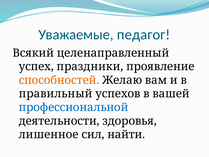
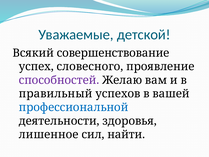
педагог: педагог -> детской (144, 35)
целенаправленный: целенаправленный -> совершенствование (113, 53)
праздники: праздники -> словесного (90, 66)
способностей colour: orange -> purple (59, 80)
